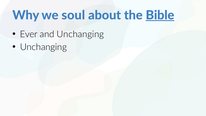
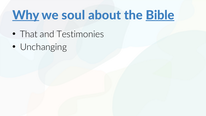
Why underline: none -> present (26, 15)
Ever: Ever -> That (29, 34)
and Unchanging: Unchanging -> Testimonies (80, 34)
